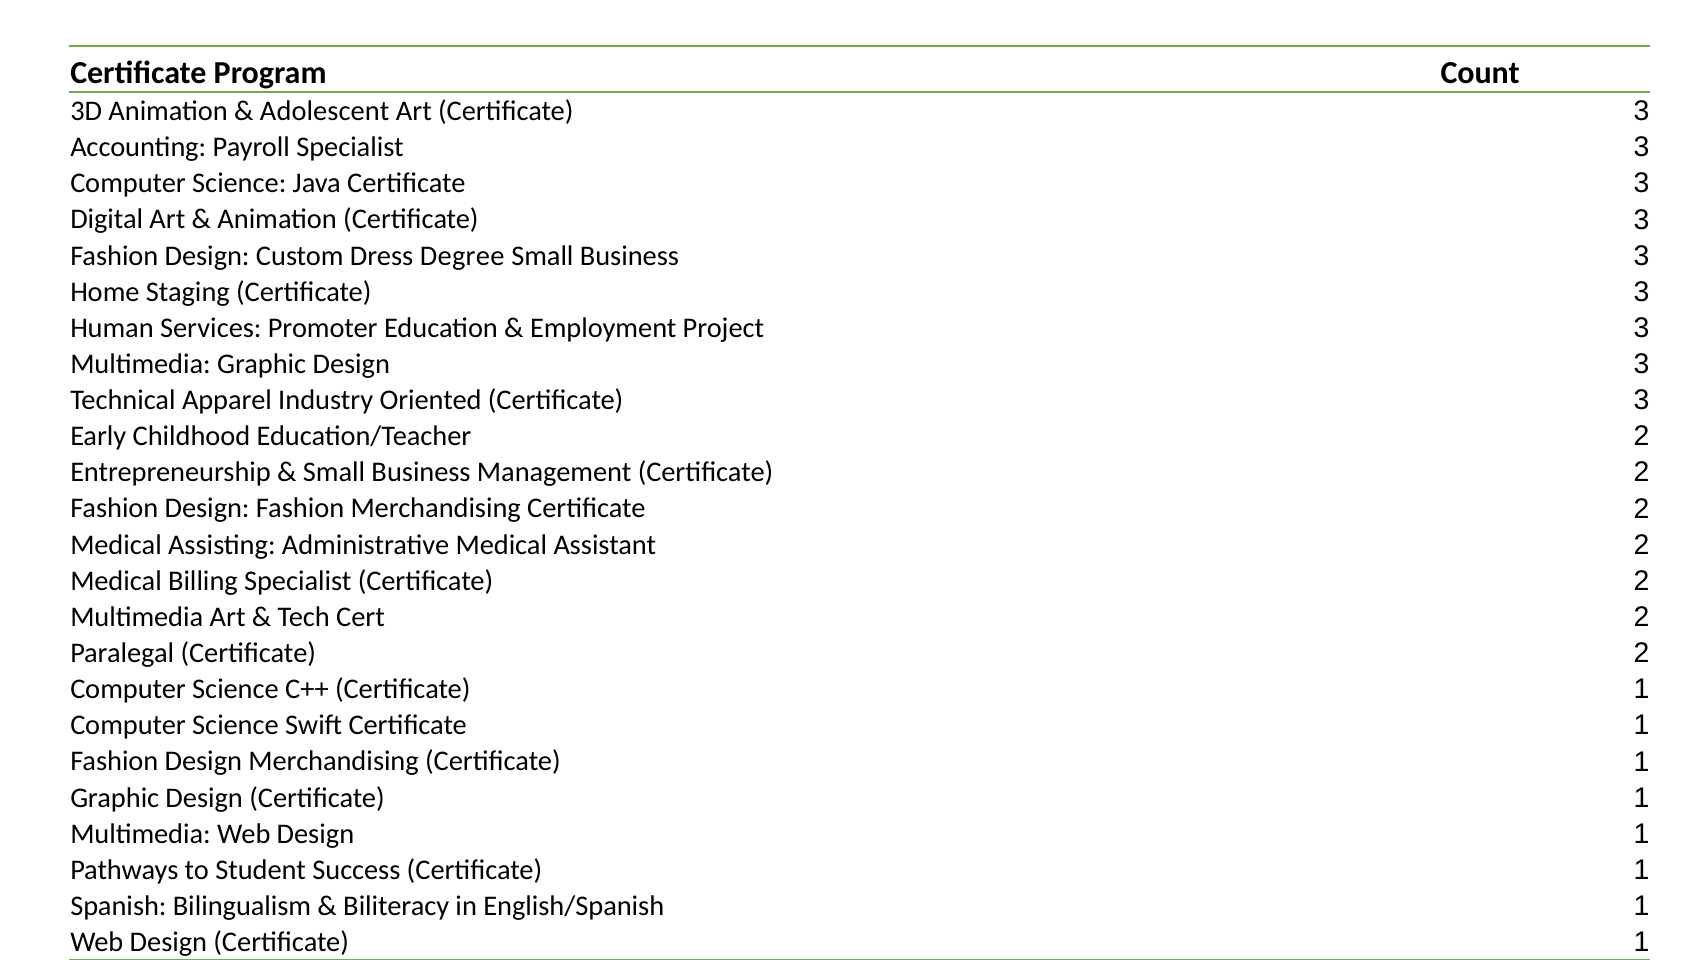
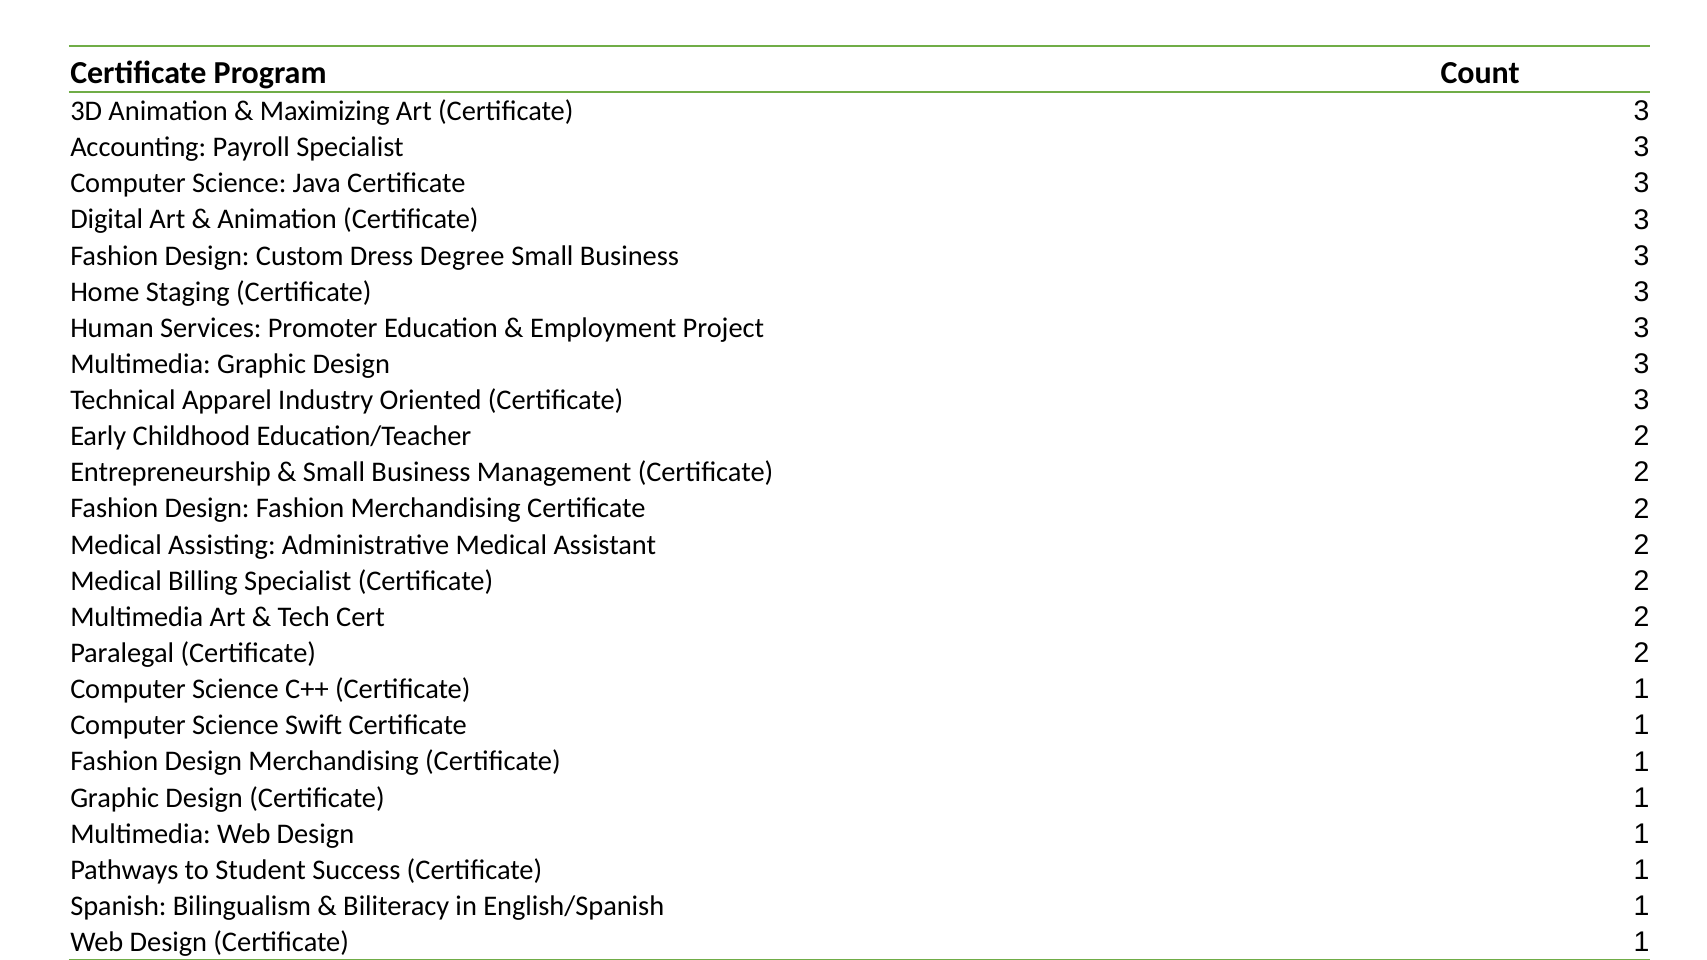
Adolescent: Adolescent -> Maximizing (325, 111)
